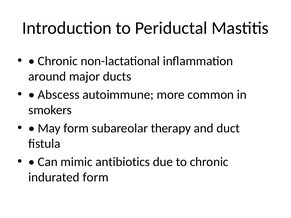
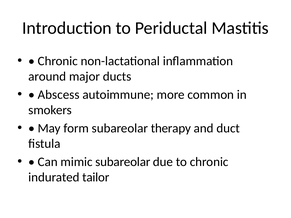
mimic antibiotics: antibiotics -> subareolar (123, 162)
indurated form: form -> tailor (96, 177)
